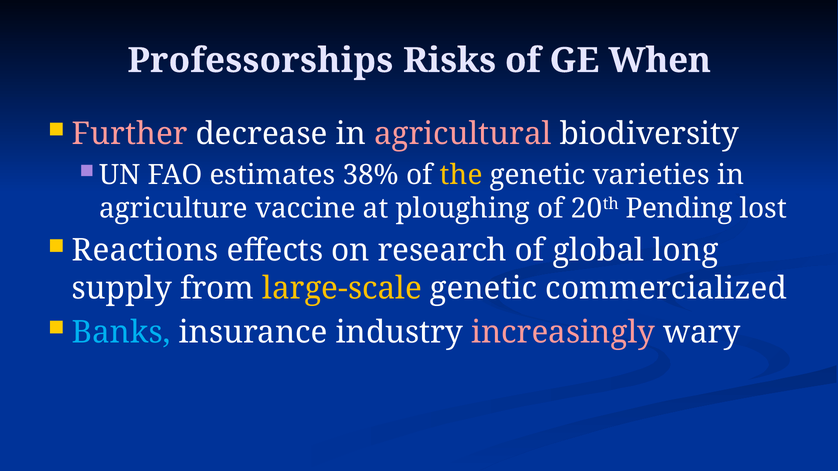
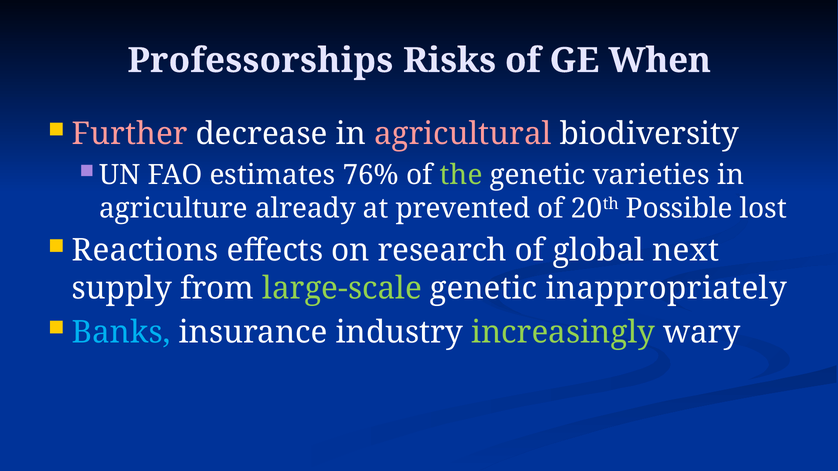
38%: 38% -> 76% (371, 175)
the colour: yellow -> light green (461, 175)
vaccine: vaccine -> already (305, 209)
ploughing: ploughing -> prevented (463, 209)
Pending: Pending -> Possible (679, 209)
long: long -> next (686, 251)
large-scale colour: yellow -> light green (342, 289)
commercialized: commercialized -> inappropriately (666, 289)
increasingly colour: pink -> light green (563, 333)
